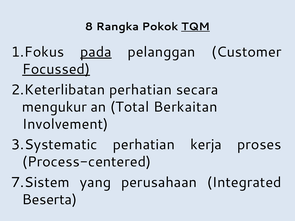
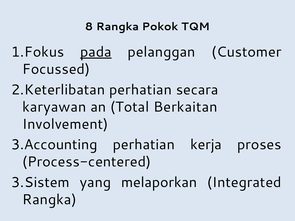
TQM underline: present -> none (196, 27)
Focussed underline: present -> none (56, 69)
mengukur: mengukur -> karyawan (54, 107)
3.Systematic: 3.Systematic -> 3.Accounting (54, 145)
7.Sistem: 7.Sistem -> 3.Sistem (40, 183)
perusahaan: perusahaan -> melaporkan (159, 183)
Beserta: Beserta -> Rangka (49, 200)
